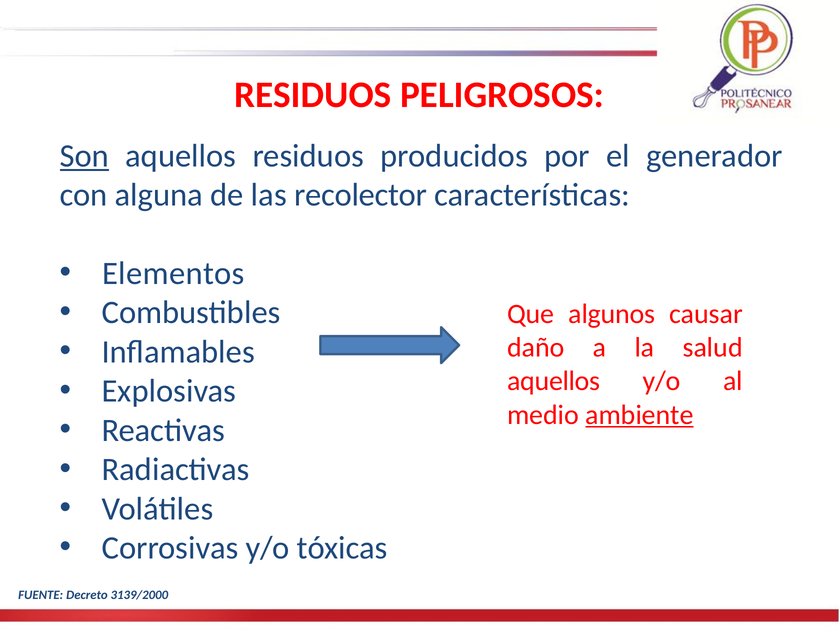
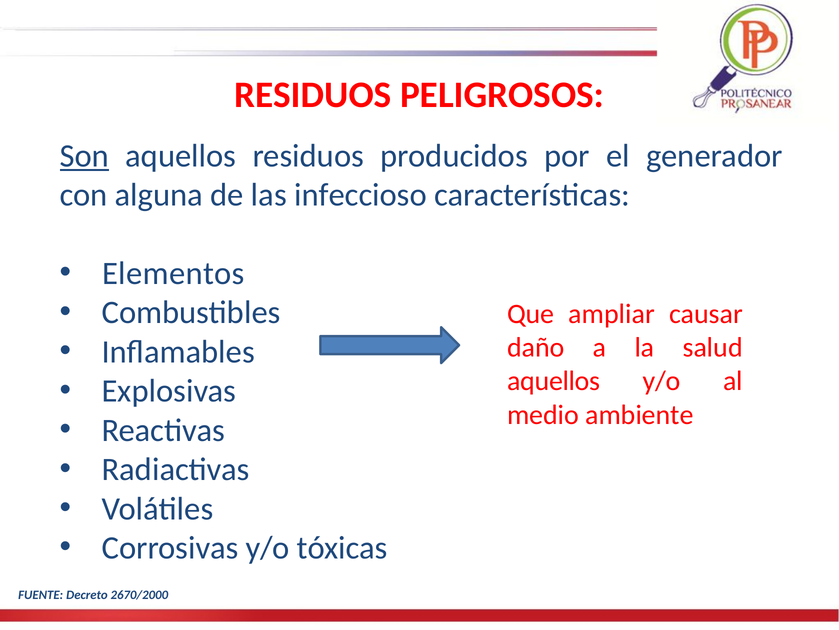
recolector: recolector -> infeccioso (361, 195)
algunos: algunos -> ampliar (612, 314)
ambiente underline: present -> none (639, 414)
3139/2000: 3139/2000 -> 2670/2000 (139, 594)
